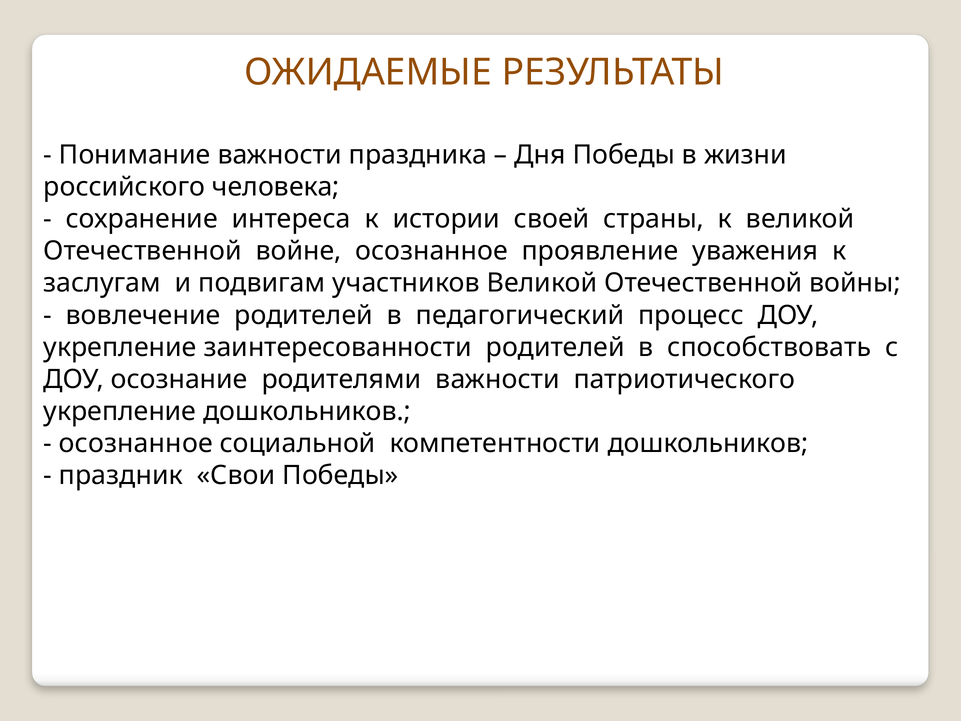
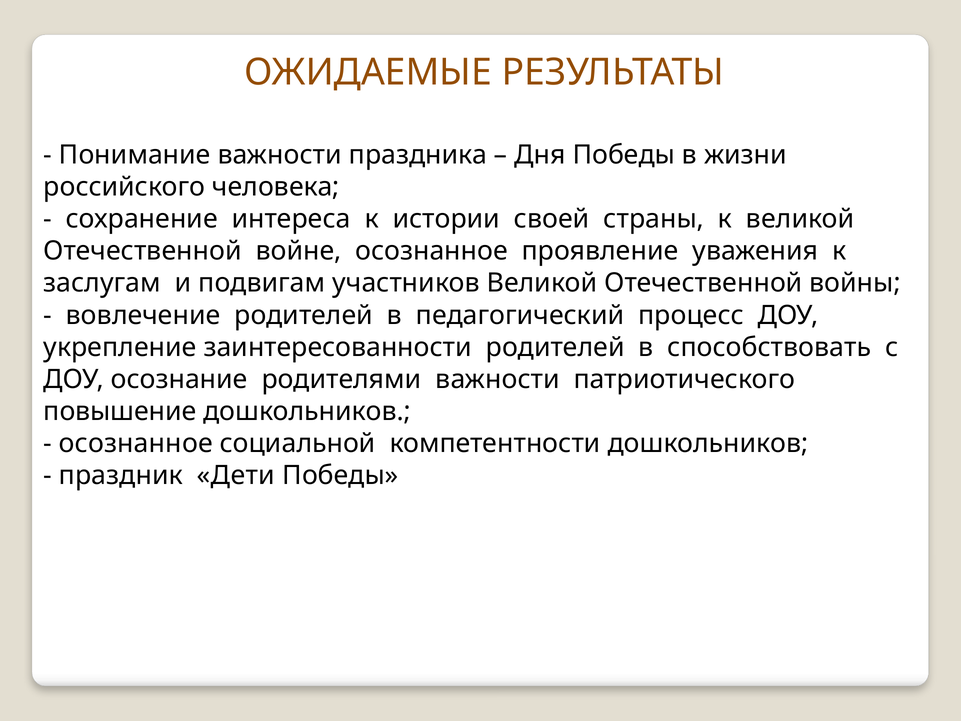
укрепление: укрепление -> повышение (120, 411)
Свои: Свои -> Дети (236, 475)
